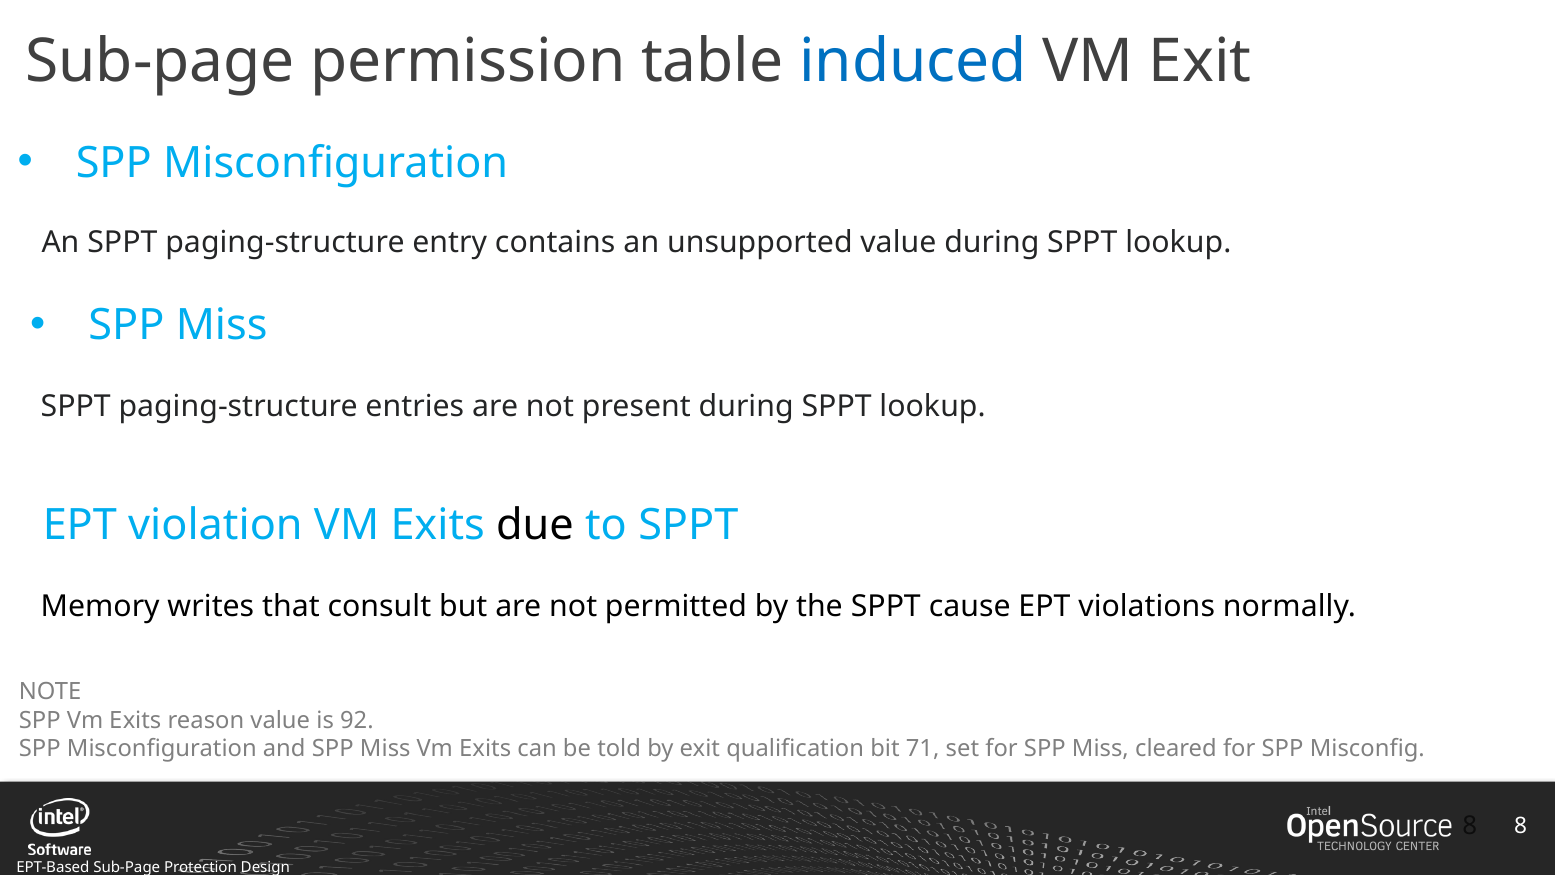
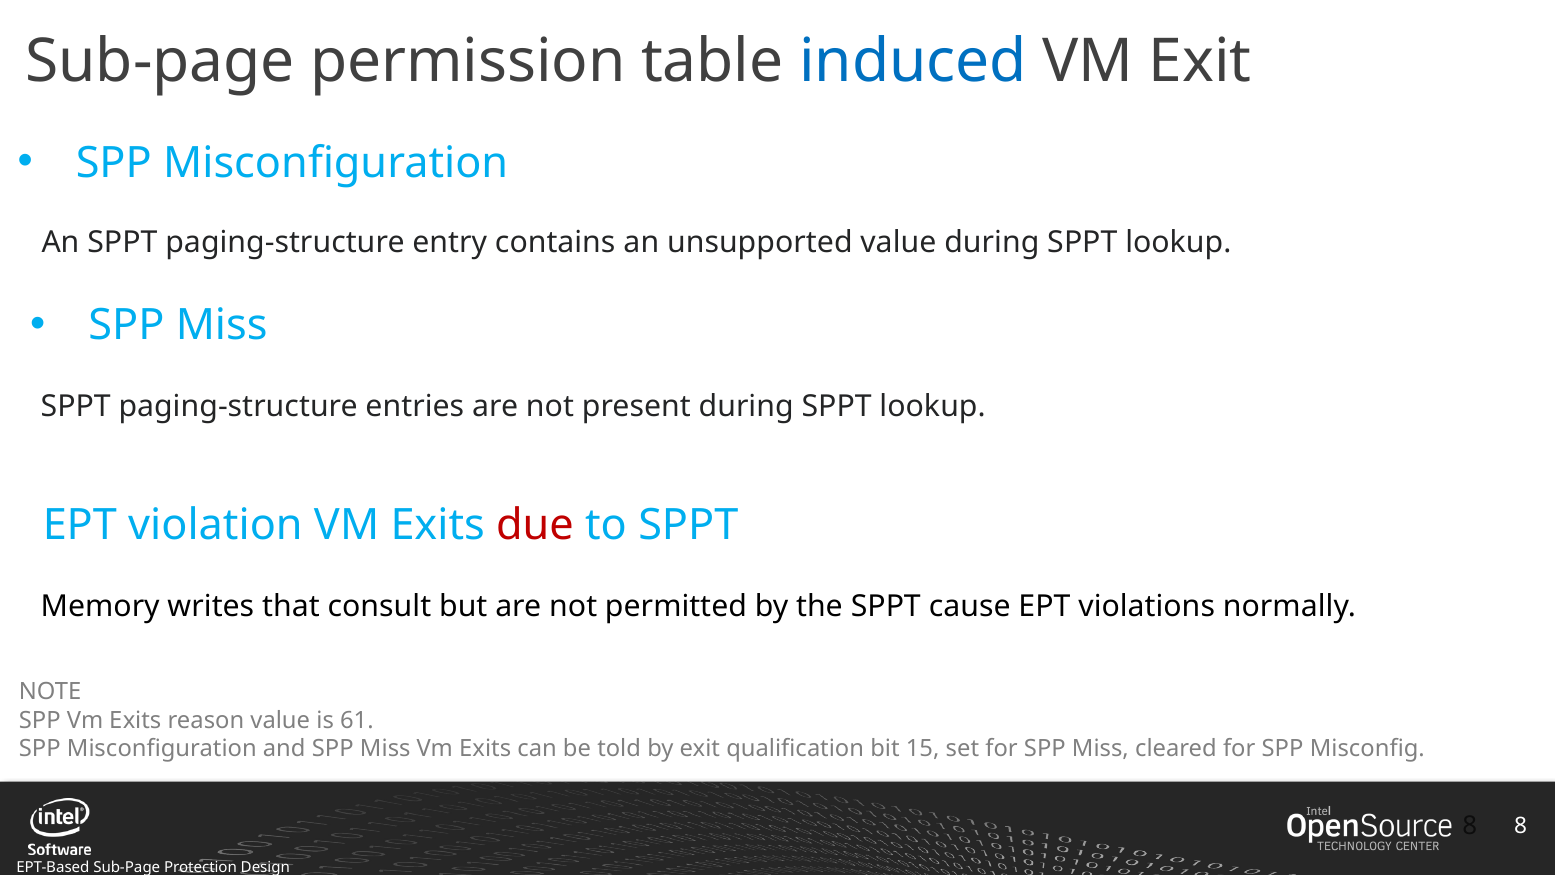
due colour: black -> red (535, 525)
92: 92 -> 61 (357, 720)
71: 71 -> 15 (923, 748)
